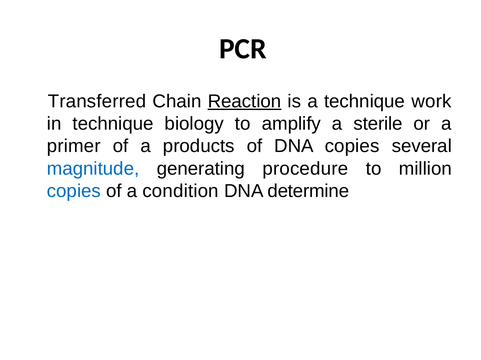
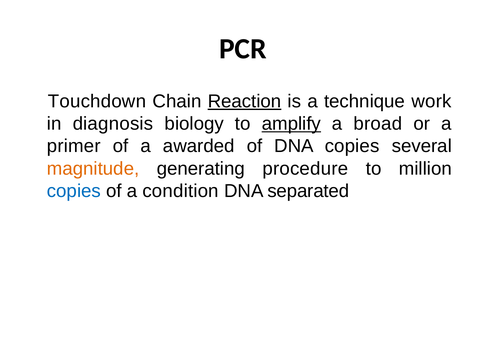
Transferred: Transferred -> Touchdown (97, 102)
in technique: technique -> diagnosis (113, 124)
amplify underline: none -> present (291, 124)
sterile: sterile -> broad (378, 124)
products: products -> awarded (199, 146)
magnitude colour: blue -> orange (93, 169)
determine: determine -> separated (308, 191)
